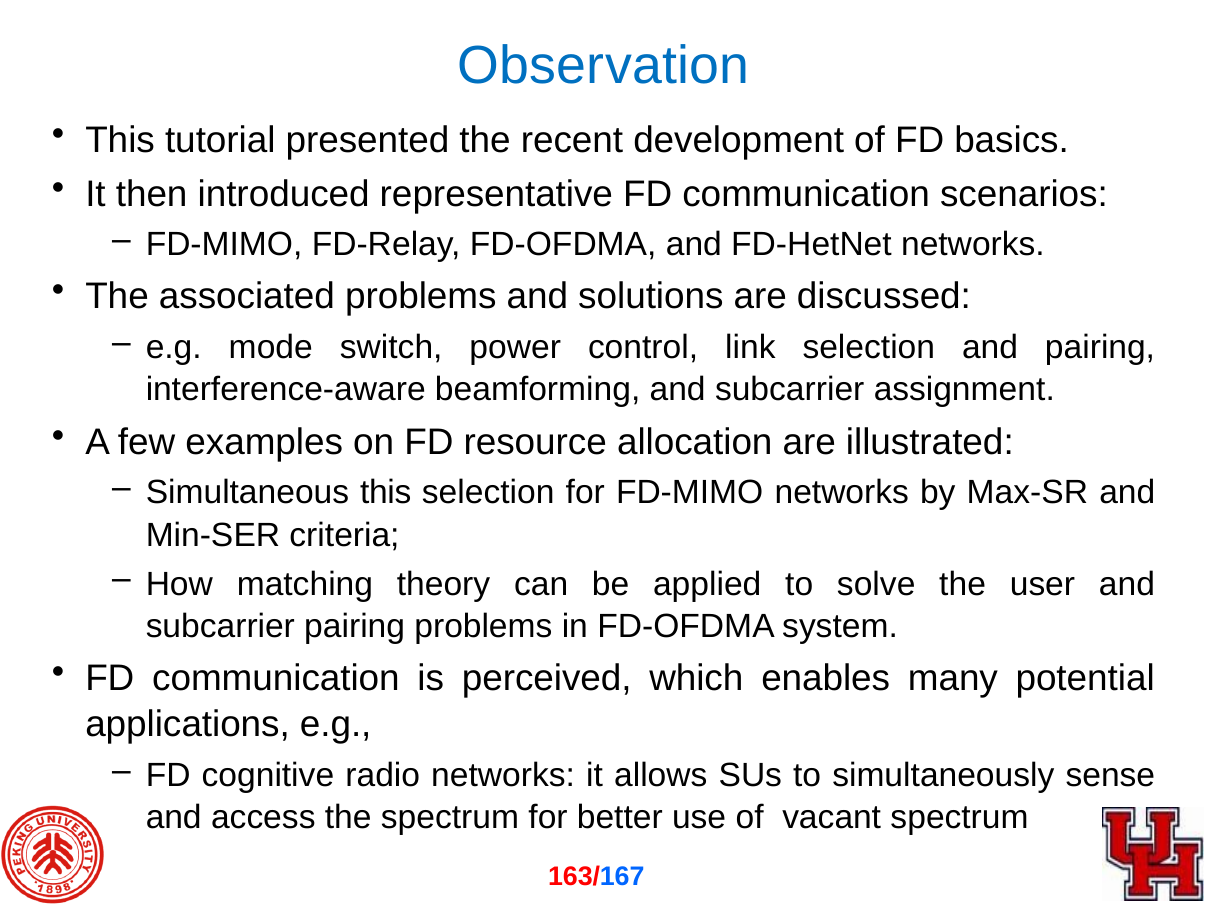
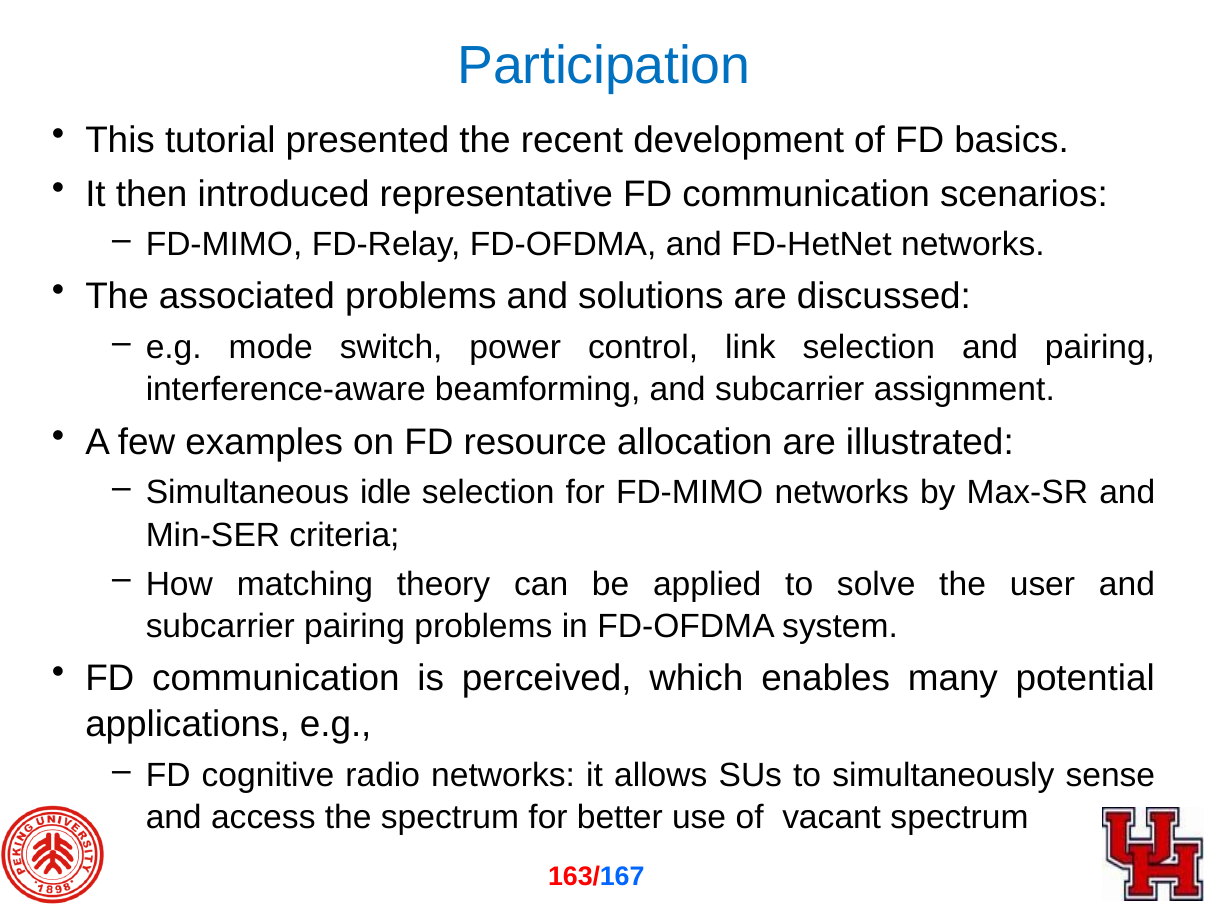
Observation: Observation -> Participation (604, 66)
Simultaneous this: this -> idle (386, 493)
